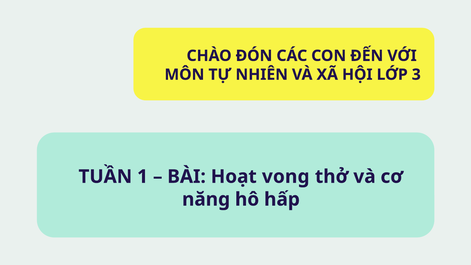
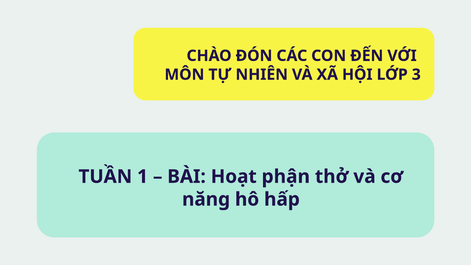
vong: vong -> phận (286, 177)
